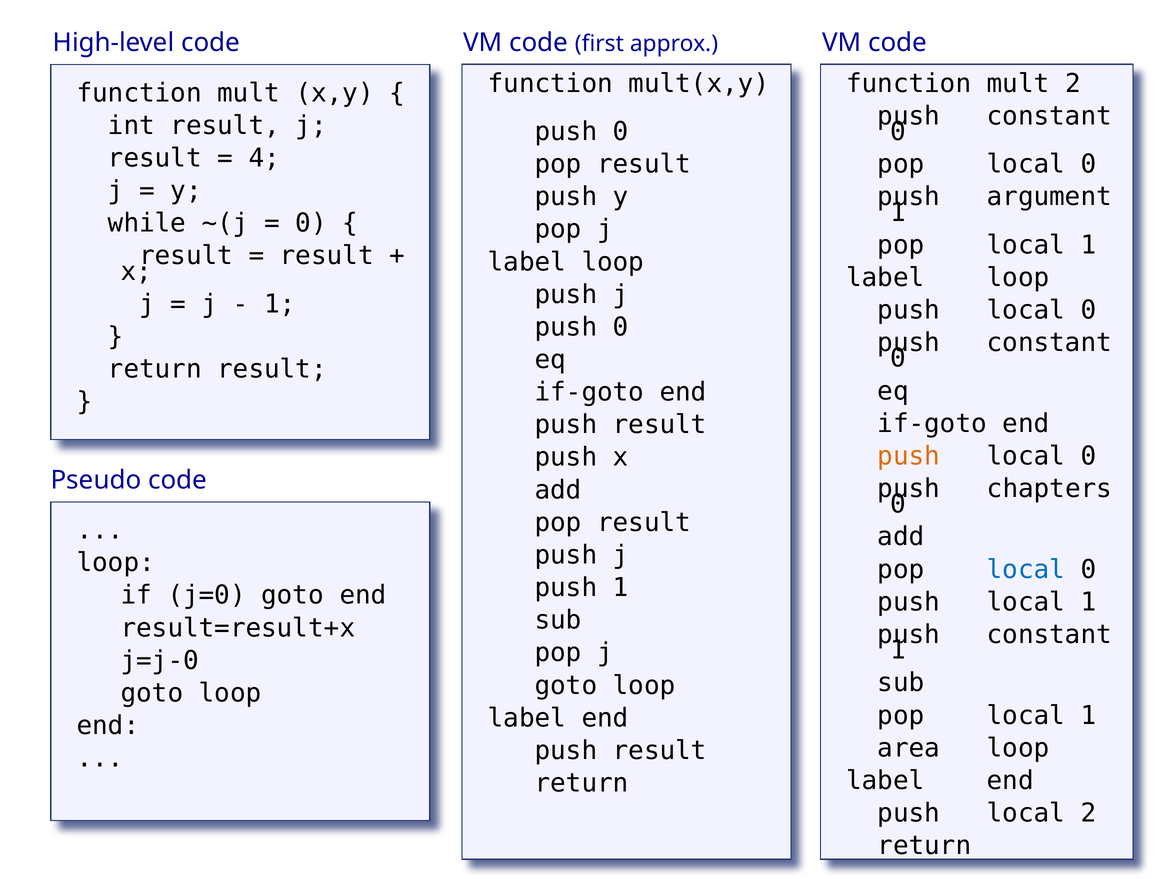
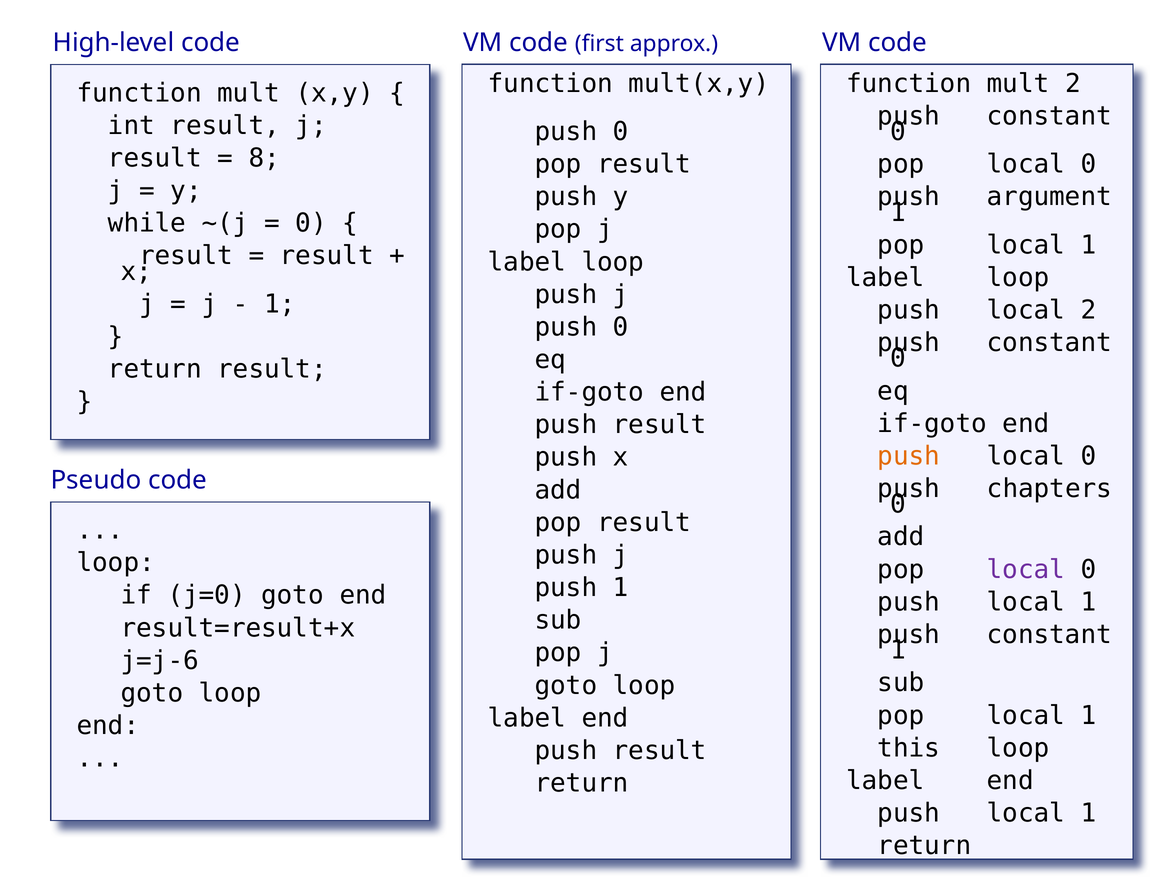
4: 4 -> 8 (264, 158)
0: 0 -> 2 (1088, 310)
local colour: blue -> purple (1026, 569)
j=j-0: j=j-0 -> j=j-6 (160, 661)
area: area -> this (909, 748)
2: 2 -> 1 (1088, 813)
